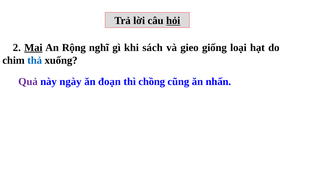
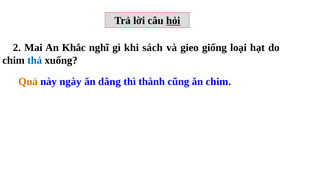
Mai underline: present -> none (33, 47)
Rộng: Rộng -> Khắc (74, 47)
Quả colour: purple -> orange (28, 81)
đoạn: đoạn -> dâng (109, 81)
chồng: chồng -> thành (152, 81)
ăn nhấn: nhấn -> chim (218, 81)
